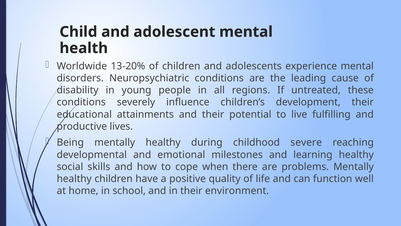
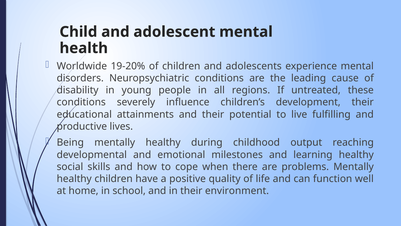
13-20%: 13-20% -> 19-20% (128, 66)
severe: severe -> output (306, 142)
